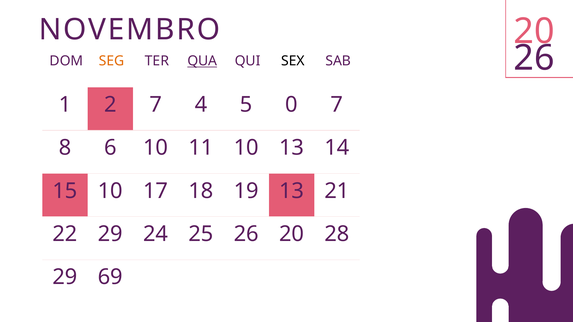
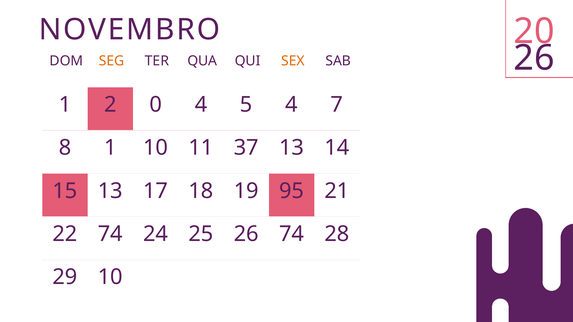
QUA underline: present -> none (202, 61)
SEX colour: black -> orange (293, 61)
2 7: 7 -> 0 (156, 105)
5 0: 0 -> 4 (292, 105)
8 6: 6 -> 1 (110, 148)
11 10: 10 -> 37 (246, 148)
15 10: 10 -> 13 (110, 191)
19 13: 13 -> 95 (292, 191)
22 29: 29 -> 74 (110, 234)
26 20: 20 -> 74 (292, 234)
29 69: 69 -> 10 (110, 277)
